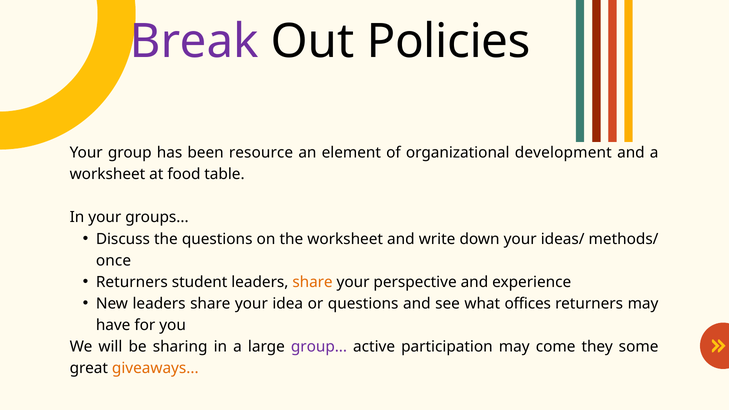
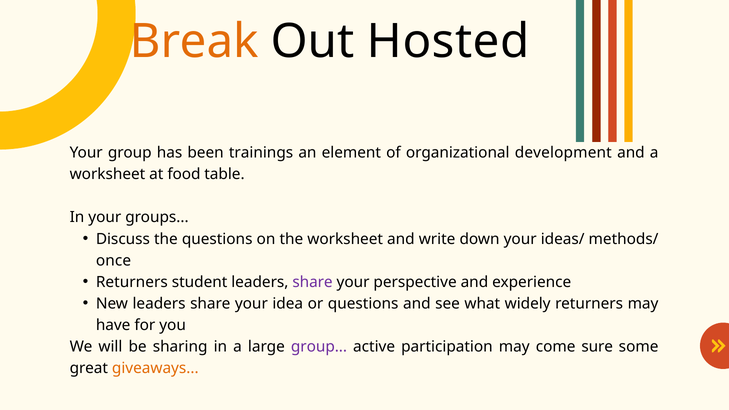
Break colour: purple -> orange (194, 41)
Policies: Policies -> Hosted (448, 41)
resource: resource -> trainings (261, 153)
share colour: orange -> purple (313, 282)
offices: offices -> widely (528, 304)
they: they -> sure (597, 347)
